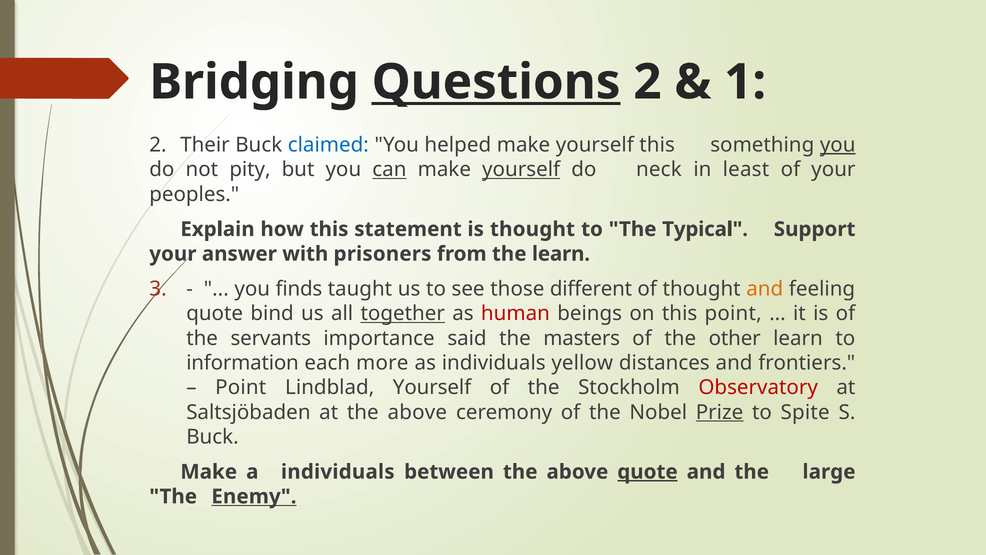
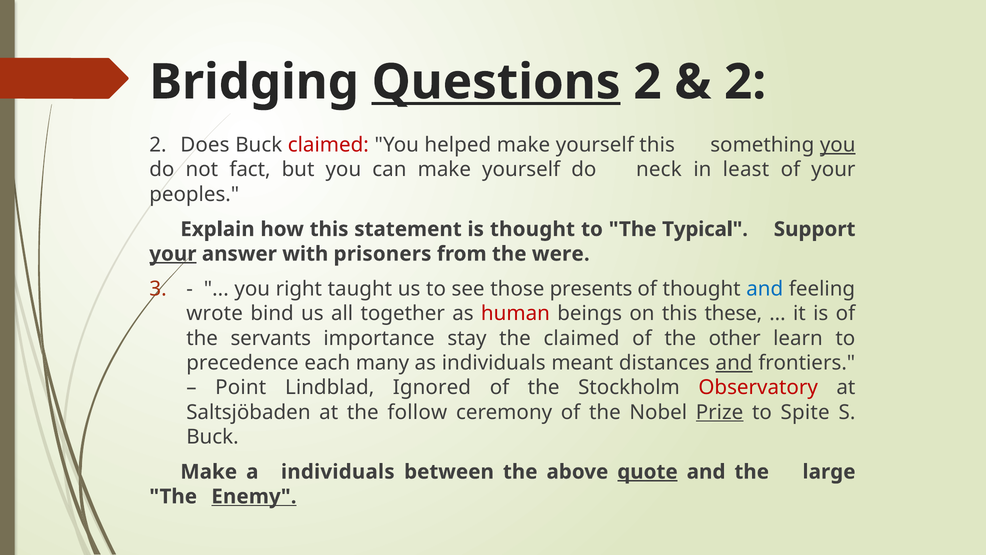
1: 1 -> 2 (745, 82)
Their: Their -> Does (205, 145)
claimed colour: blue -> red (328, 145)
pity: pity -> fact (250, 169)
can underline: present -> none (389, 169)
yourself underline: present -> none (521, 169)
your underline: none -> present (173, 254)
the learn: learn -> were (561, 254)
finds: finds -> right (299, 289)
different: different -> presents (591, 289)
and colour: orange -> blue (765, 289)
quote: quote -> wrote (215, 313)
together underline: present -> none (403, 313)
this point: point -> these (733, 313)
said: said -> stay (467, 338)
the masters: masters -> claimed (582, 338)
information: information -> precedence (242, 363)
more: more -> many (382, 363)
yellow: yellow -> meant (582, 363)
and underline: none -> present (734, 363)
Lindblad Yourself: Yourself -> Ignored (432, 387)
at the above: above -> follow (417, 412)
